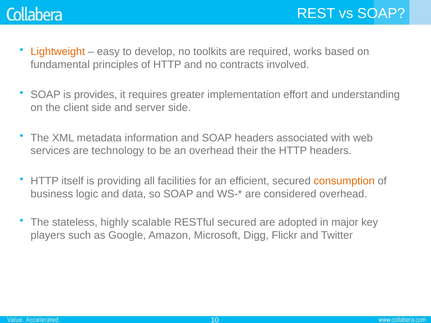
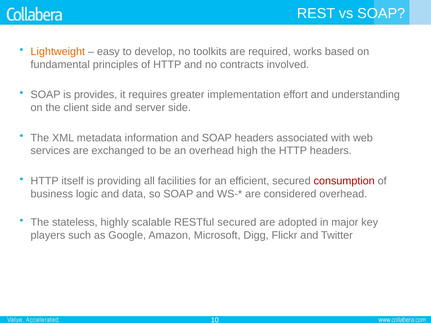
technology: technology -> exchanged (118, 151)
their: their -> high (247, 151)
consumption colour: orange -> red (344, 181)
